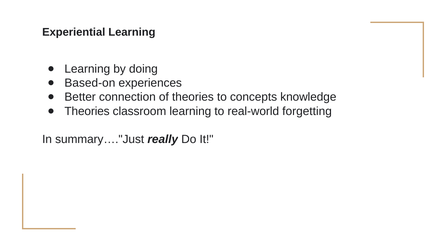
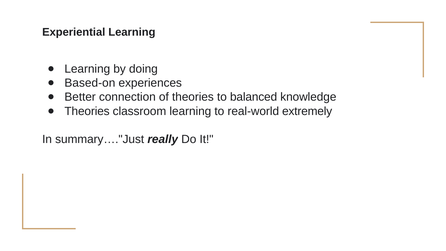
concepts: concepts -> balanced (254, 97)
forgetting: forgetting -> extremely (307, 111)
